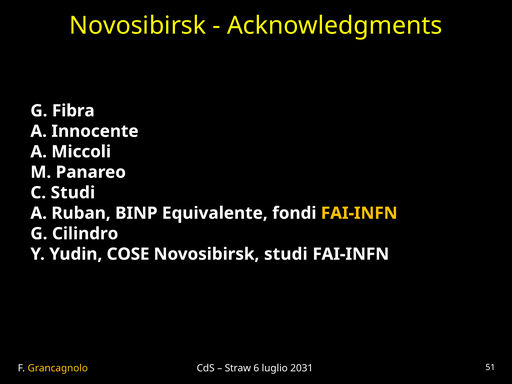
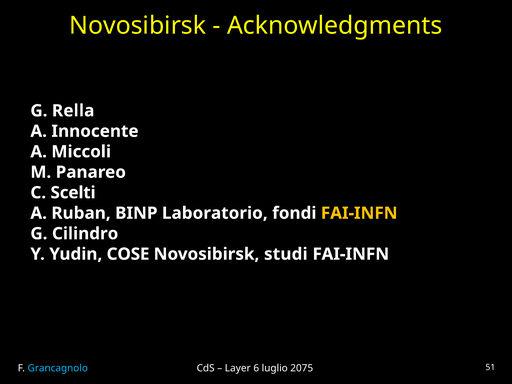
Fibra: Fibra -> Rella (73, 111)
C Studi: Studi -> Scelti (73, 193)
Equivalente: Equivalente -> Laboratorio (215, 213)
Grancagnolo colour: yellow -> light blue (58, 368)
Straw: Straw -> Layer (238, 368)
2031: 2031 -> 2075 (302, 368)
